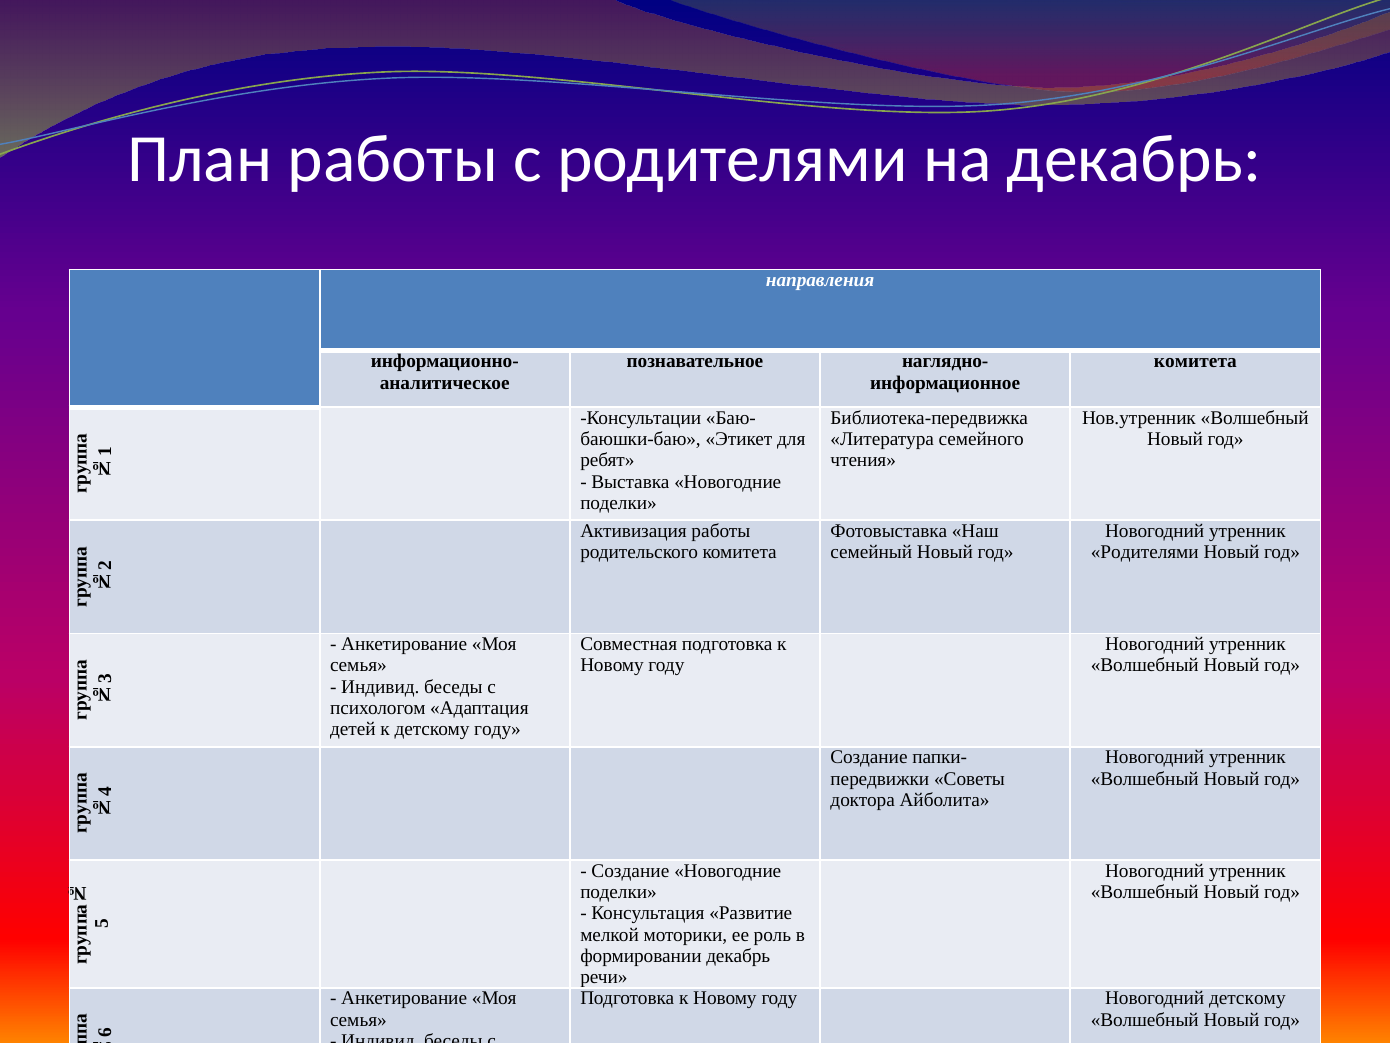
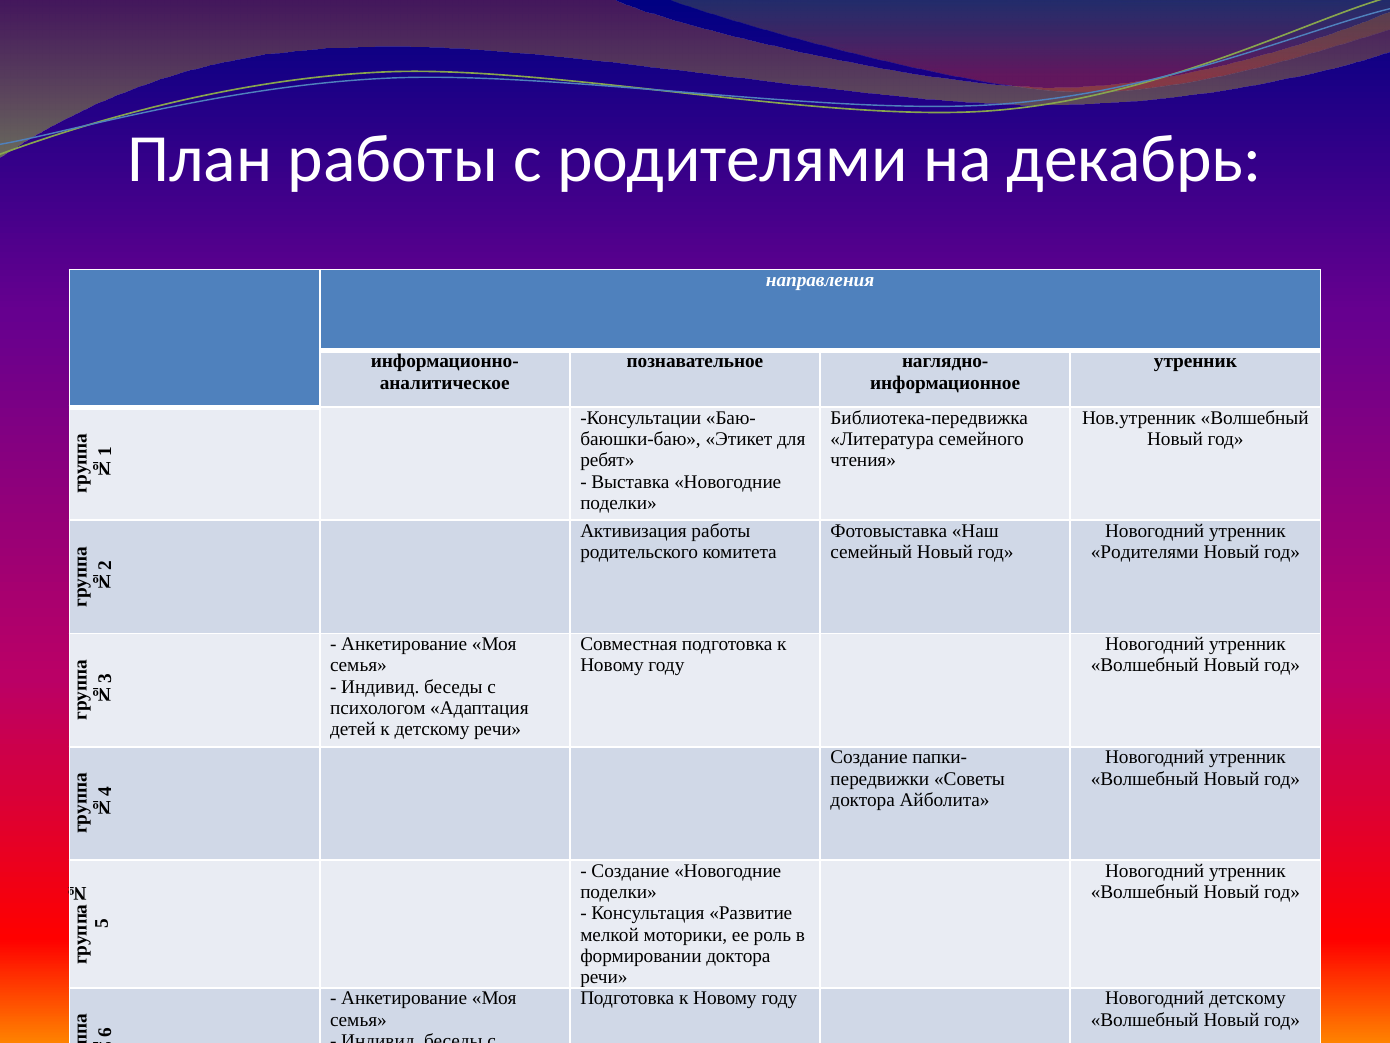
комитета: комитета -> утренник (1195, 361)
детскому году: году -> речи (498, 729)
формировании декабрь: декабрь -> доктора (738, 955)
